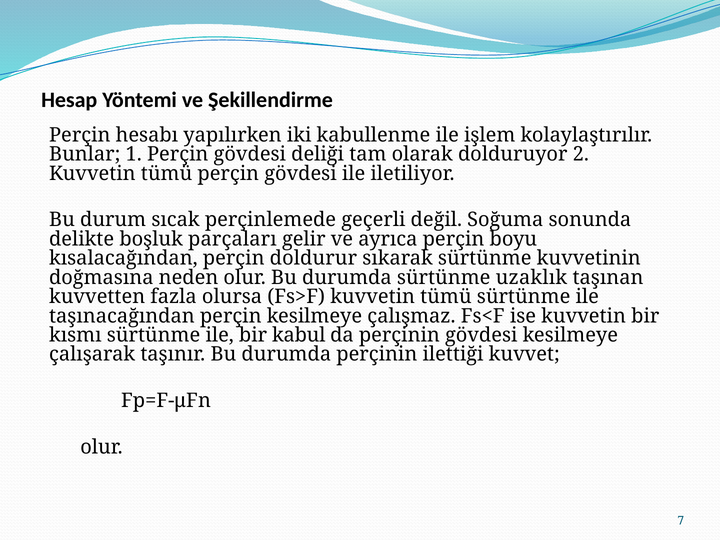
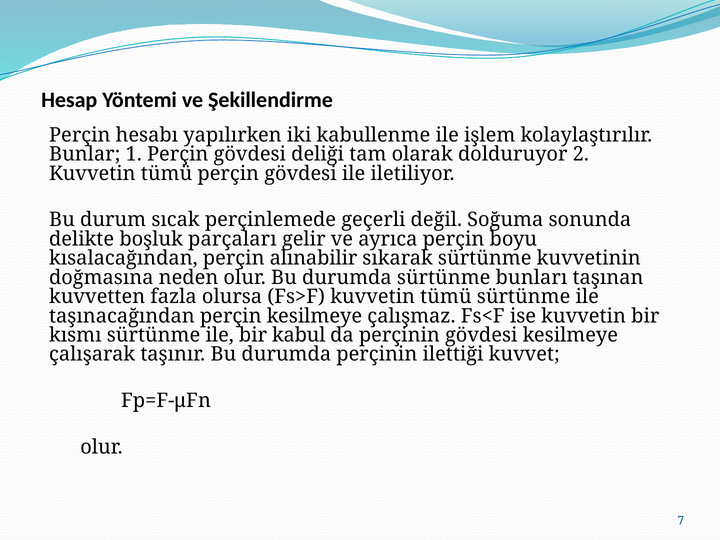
doldurur: doldurur -> alınabilir (314, 258)
uzaklık: uzaklık -> bunları (531, 277)
